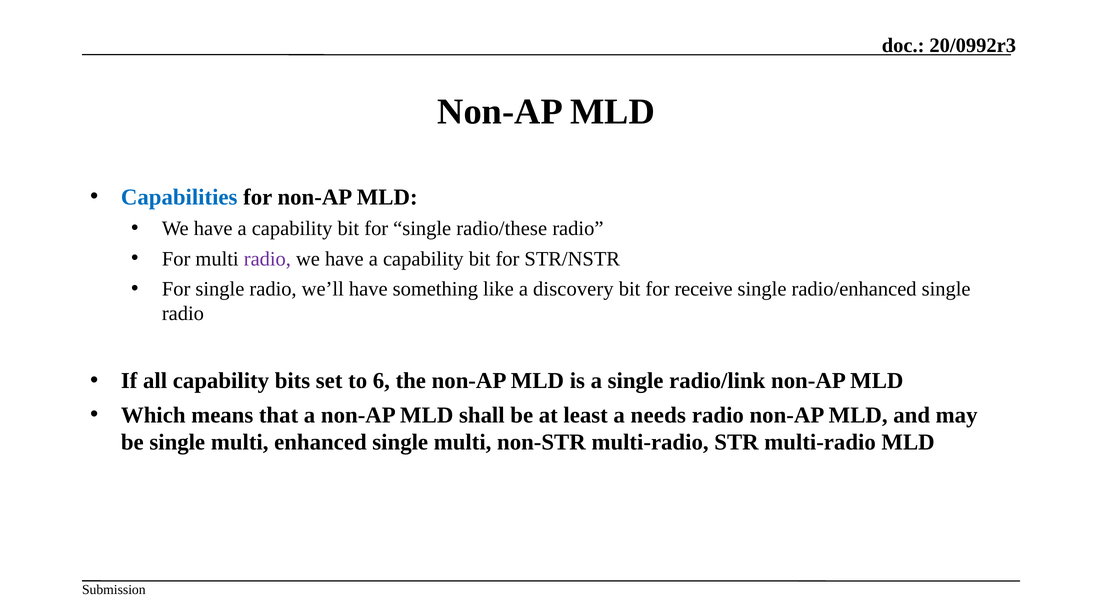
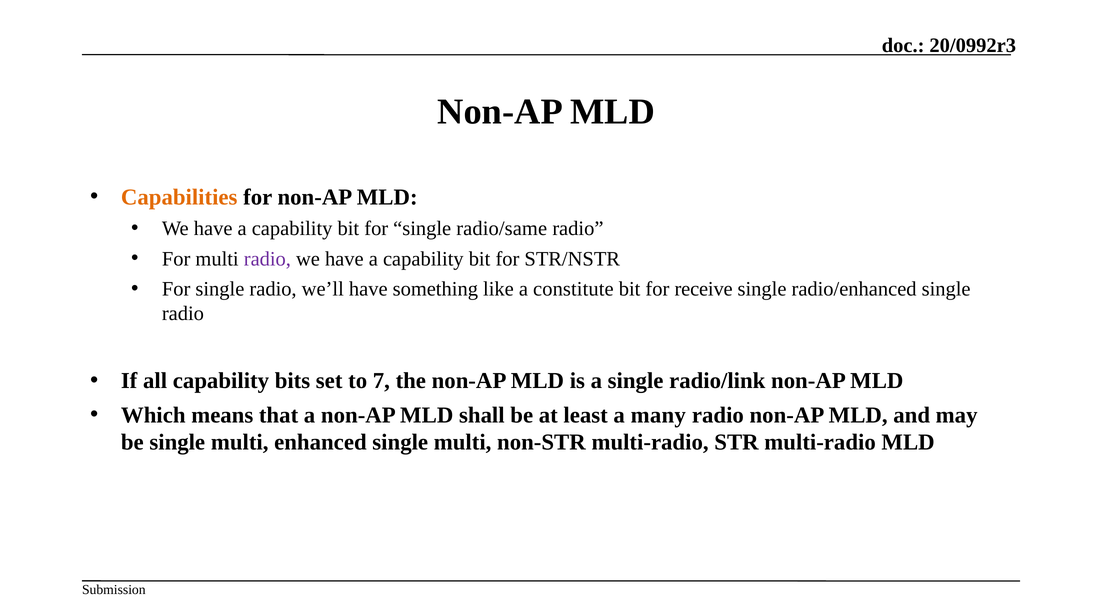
Capabilities colour: blue -> orange (179, 197)
radio/these: radio/these -> radio/same (502, 228)
discovery: discovery -> constitute (573, 289)
6: 6 -> 7 (381, 381)
needs: needs -> many (658, 415)
